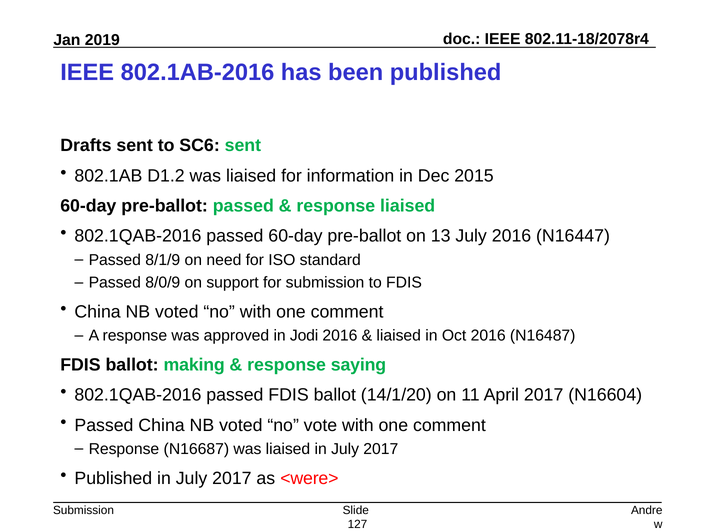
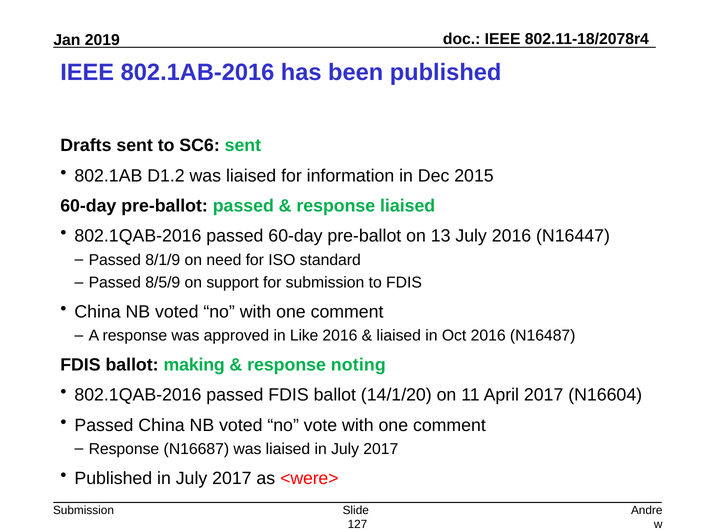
8/0/9: 8/0/9 -> 8/5/9 (163, 283)
Jodi: Jodi -> Like (304, 336)
saying: saying -> noting (358, 365)
